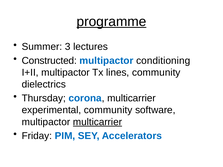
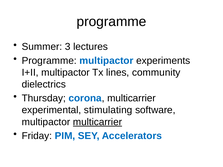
programme underline: present -> none (111, 22)
Constructed: Constructed -> Programme (49, 61)
conditioning: conditioning -> experiments (163, 61)
experimental community: community -> stimulating (108, 110)
